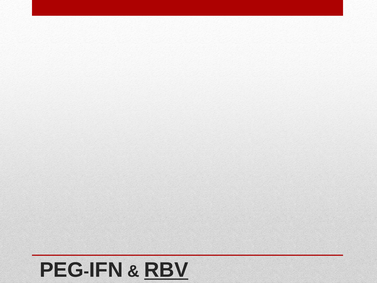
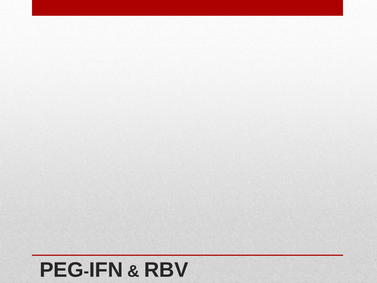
RBV underline: present -> none (166, 270)
